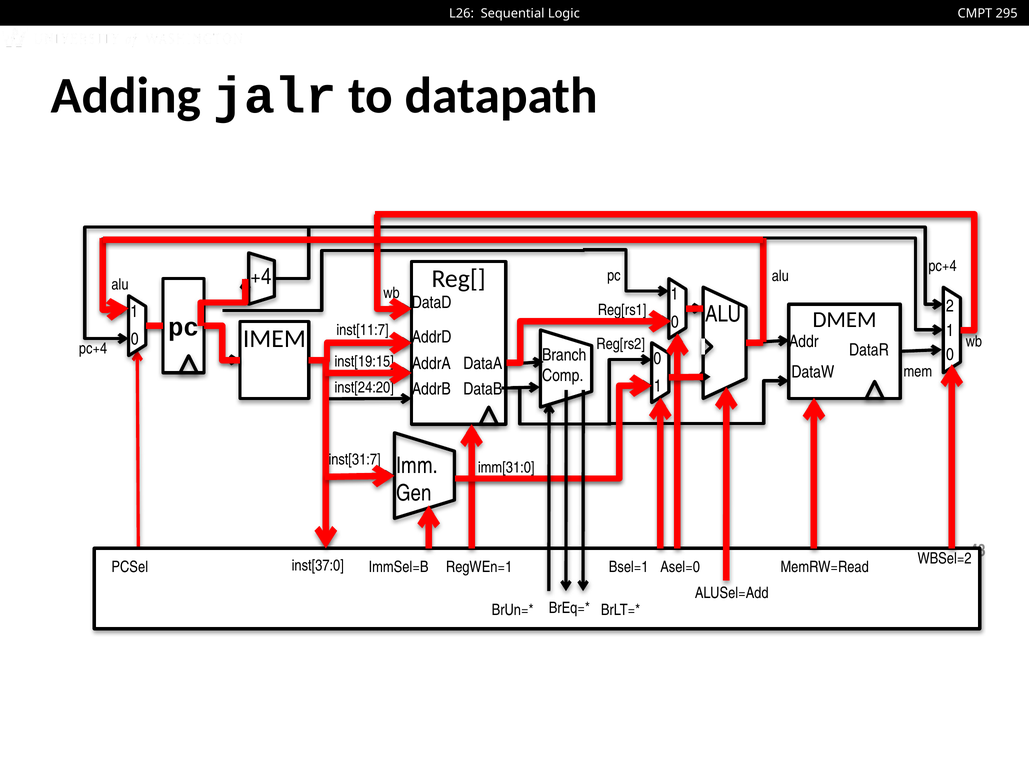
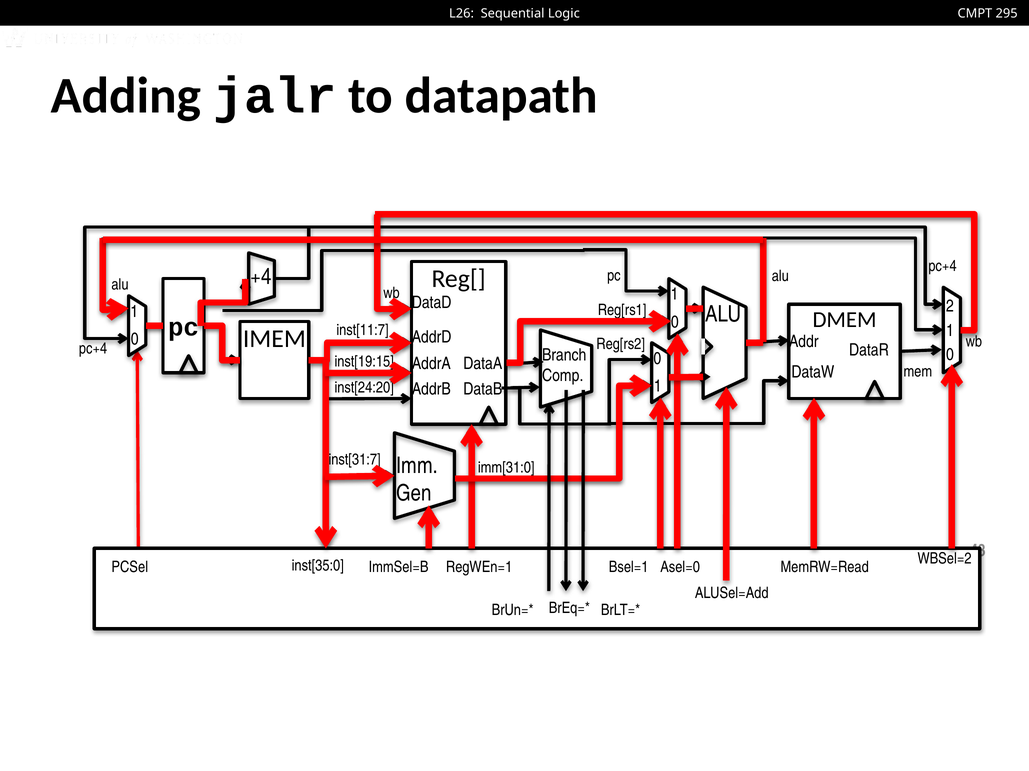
inst[37:0: inst[37:0 -> inst[35:0 (318, 566)
